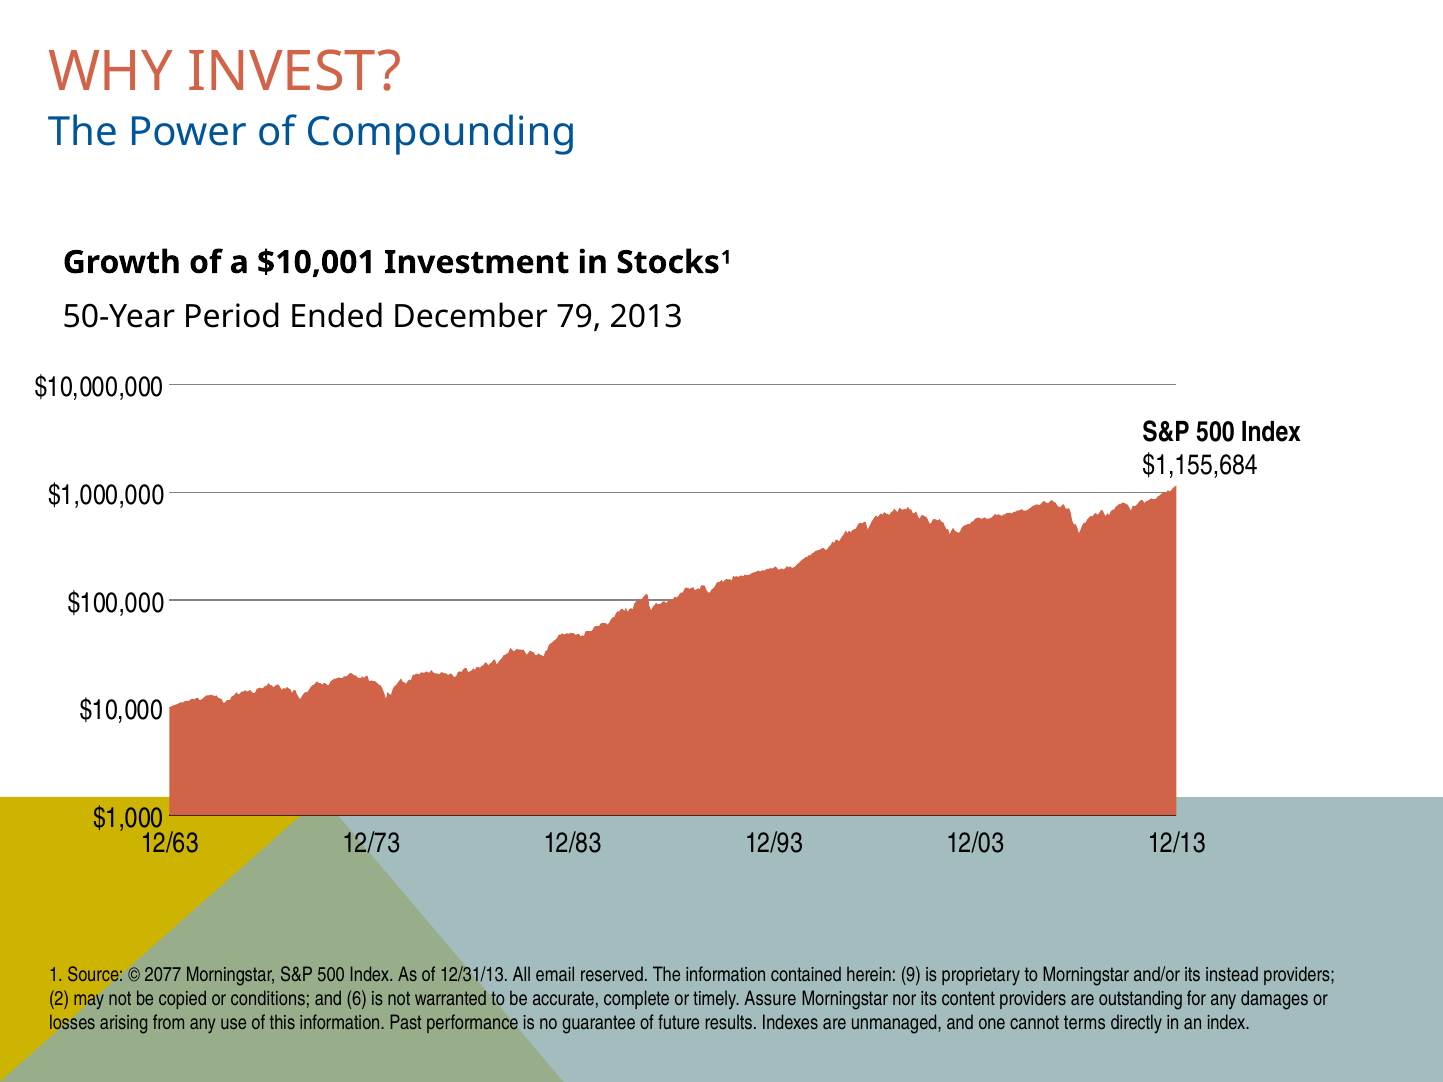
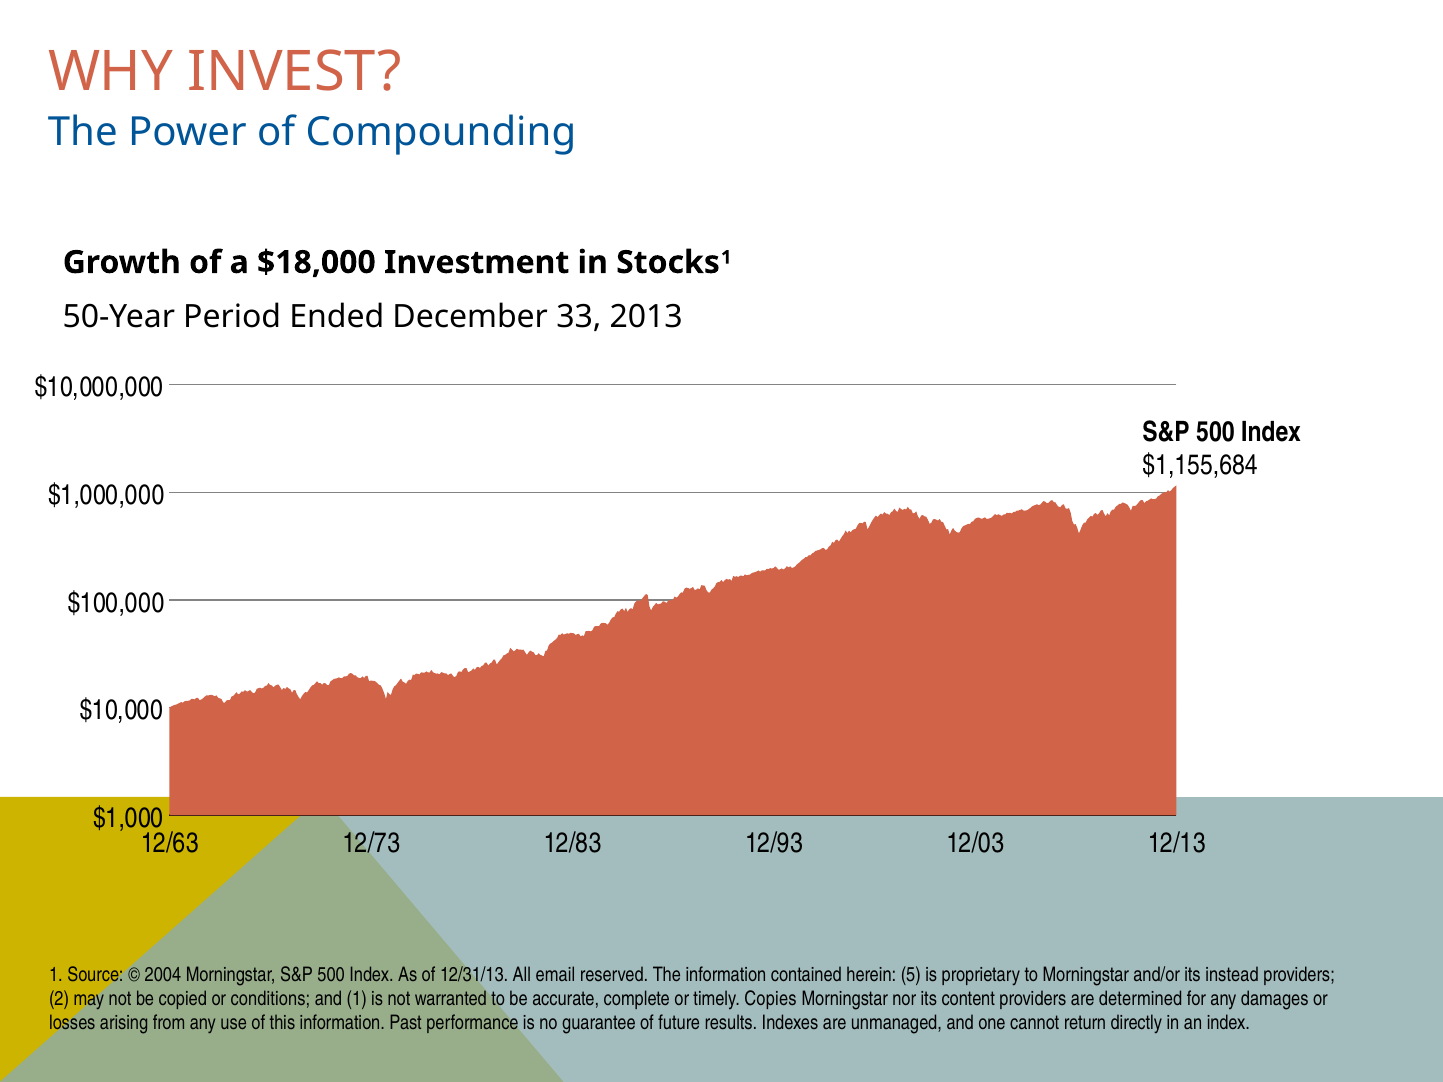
$10,001: $10,001 -> $18,000 (316, 263)
79: 79 -> 33 (579, 317)
2077: 2077 -> 2004 (163, 975)
9: 9 -> 5 (911, 975)
and 6: 6 -> 1 (357, 999)
Assure: Assure -> Copies (770, 999)
outstanding: outstanding -> determined (1141, 999)
terms: terms -> return (1085, 1023)
